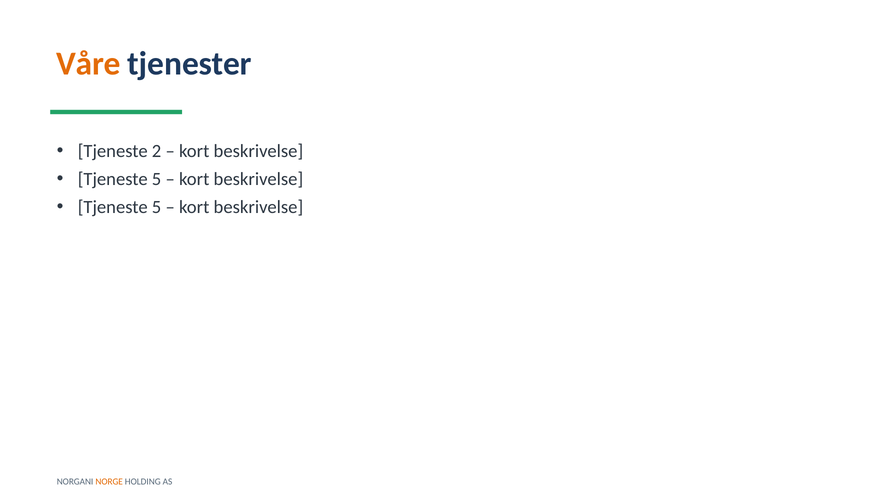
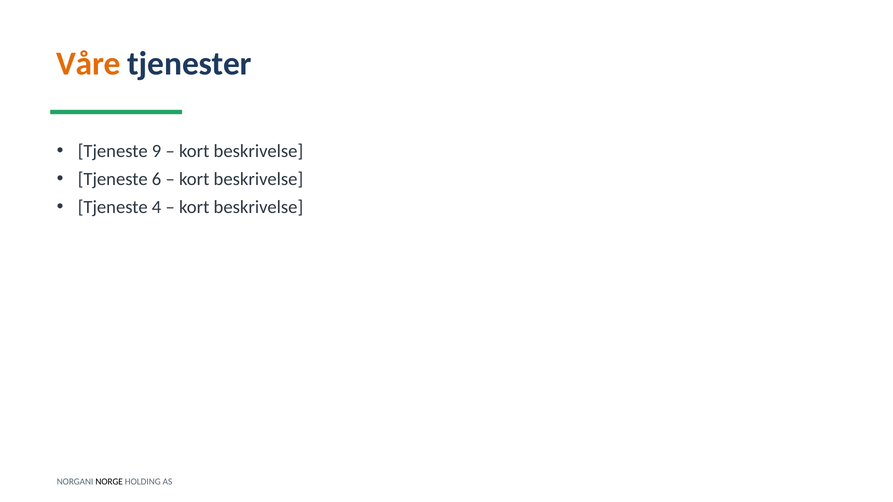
2: 2 -> 9 (157, 151)
5: 5 -> 6 (157, 179)
5: 5 -> 4 (157, 207)
NORGE colour: orange -> black (109, 482)
